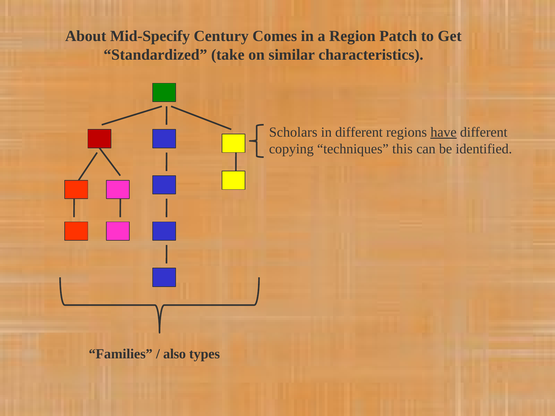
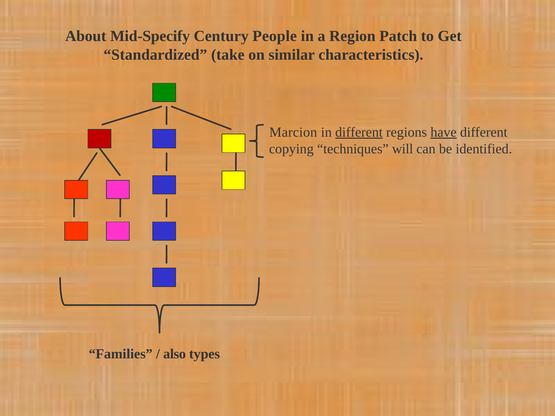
Comes: Comes -> People (275, 36)
Scholars: Scholars -> Marcion (293, 132)
different underline: none -> present (359, 132)
this: this -> will (403, 149)
